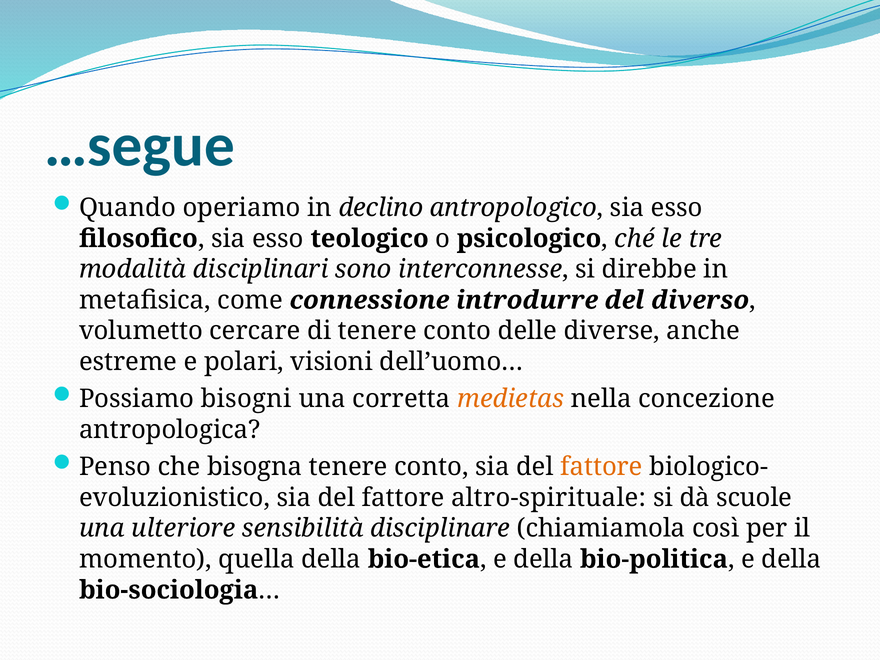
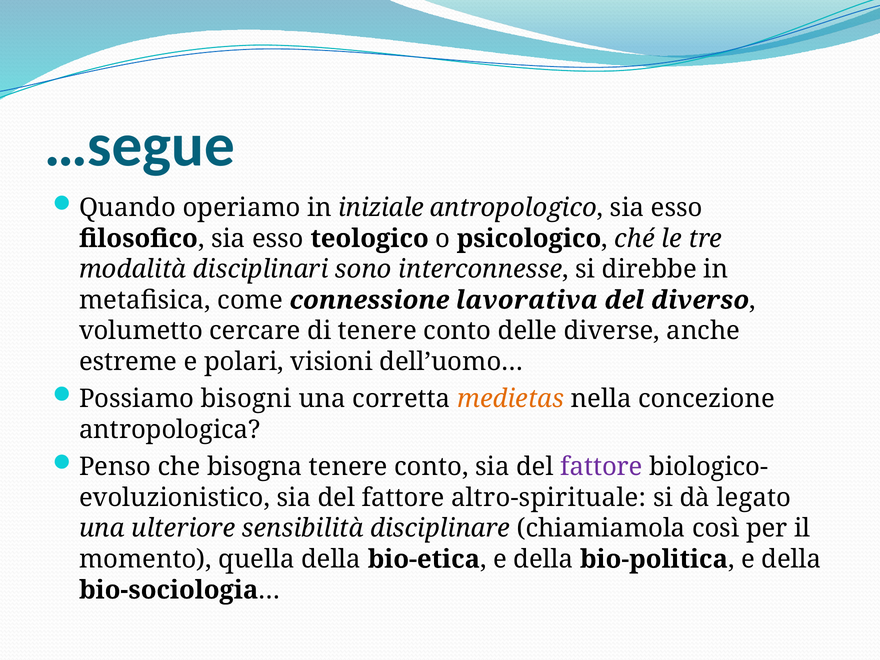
declino: declino -> iniziale (381, 208)
introdurre: introdurre -> lavorativa (527, 300)
fattore colour: orange -> purple (601, 467)
scuole: scuole -> legato (754, 498)
